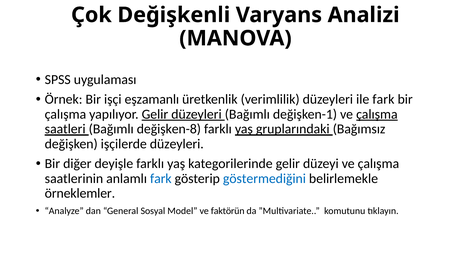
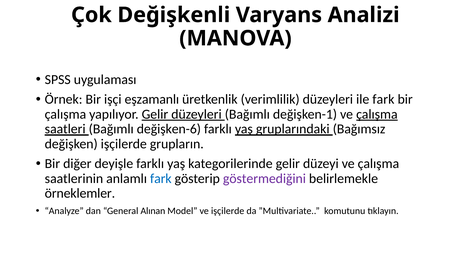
değişken-8: değişken-8 -> değişken-6 (169, 129)
işçilerde düzeyleri: düzeyleri -> grupların (177, 144)
göstermediğini colour: blue -> purple (264, 178)
Sosyal: Sosyal -> Alınan (153, 211)
ve faktörün: faktörün -> işçilerde (228, 211)
